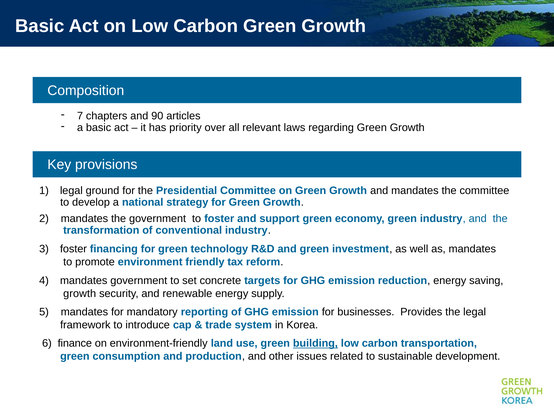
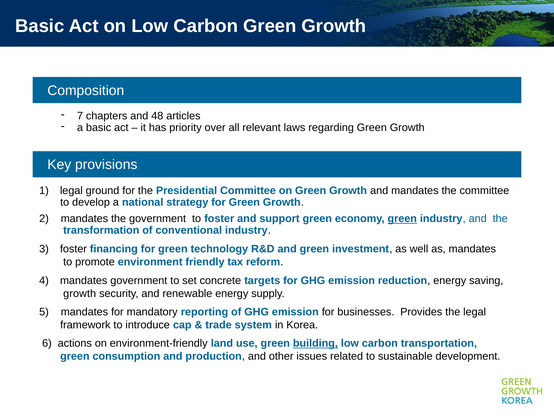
90: 90 -> 48 (157, 116)
green underline: none -> present (402, 219)
finance: finance -> actions (75, 343)
